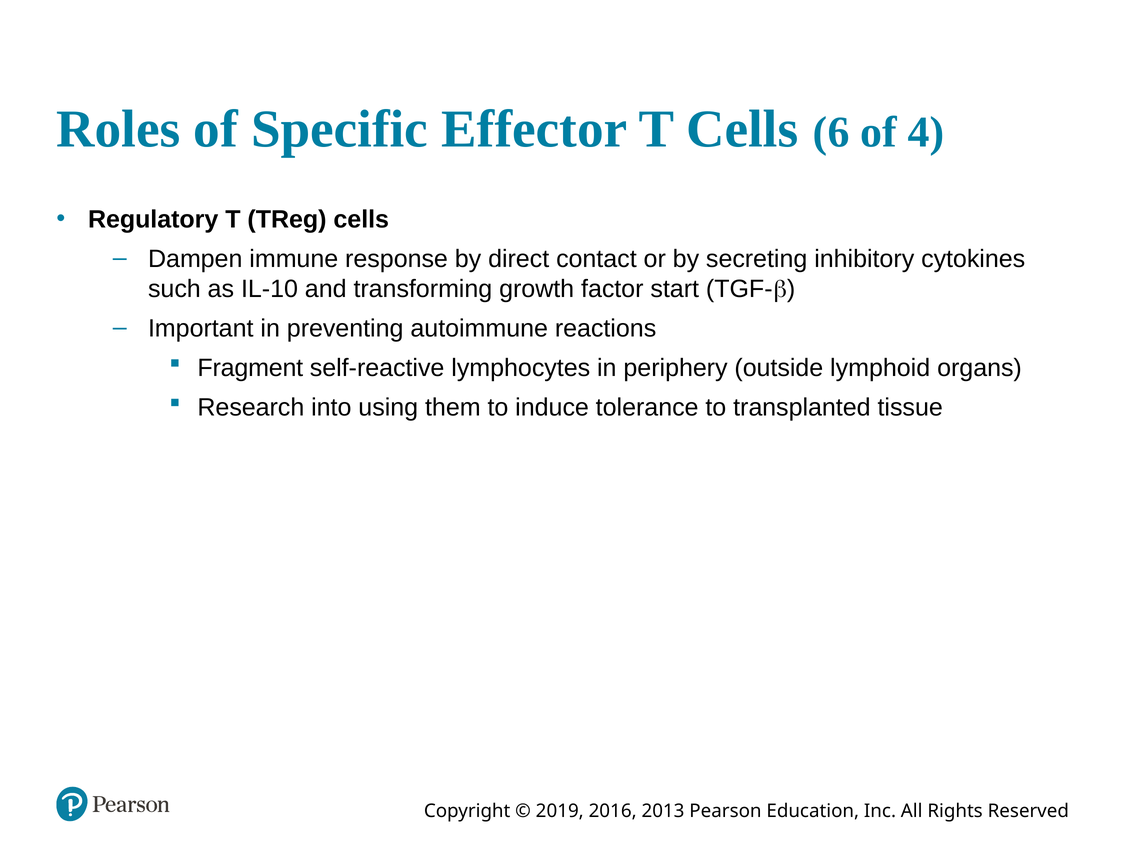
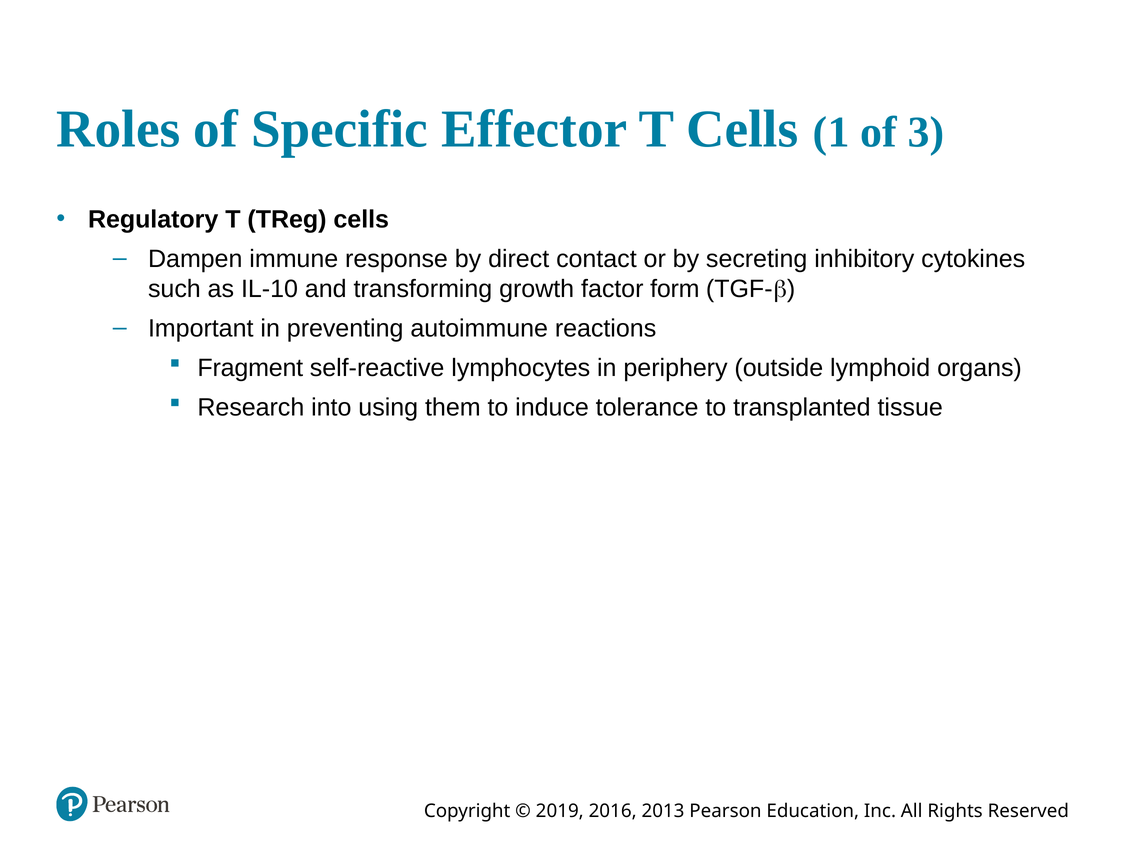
6: 6 -> 1 (831, 132)
4: 4 -> 3 (926, 132)
start: start -> form (675, 289)
